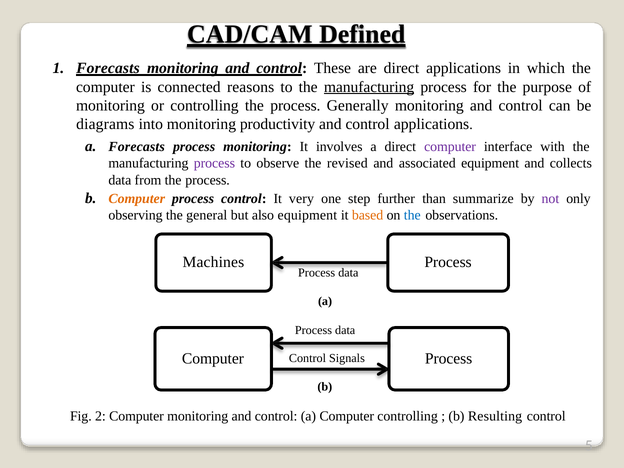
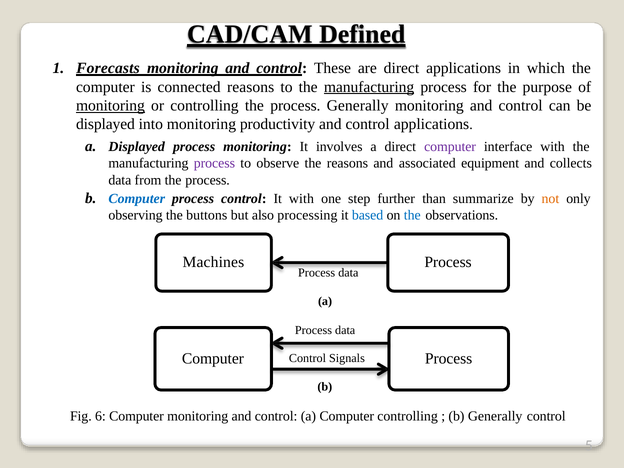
monitoring underline: none -> present (110, 106)
diagrams: diagrams -> displayed (105, 124)
a Forecasts: Forecasts -> Displayed (137, 147)
the revised: revised -> reasons (347, 163)
Computer colour: orange -> blue (137, 198)
It very: very -> with (301, 198)
not colour: purple -> orange (550, 198)
general: general -> buttons (207, 215)
also equipment: equipment -> processing (307, 215)
based colour: orange -> blue (368, 215)
2: 2 -> 6 (100, 416)
b Resulting: Resulting -> Generally (495, 416)
